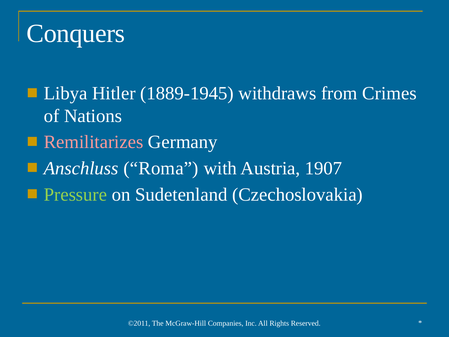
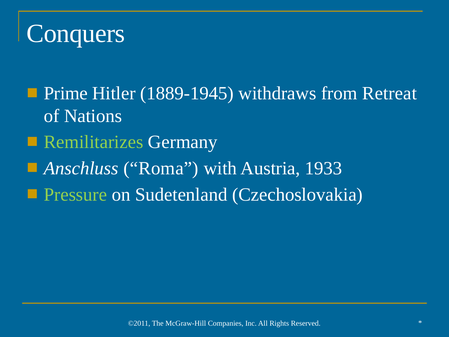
Libya: Libya -> Prime (66, 93)
Crimes: Crimes -> Retreat (389, 93)
Remilitarizes colour: pink -> light green (94, 142)
1907: 1907 -> 1933 (324, 168)
